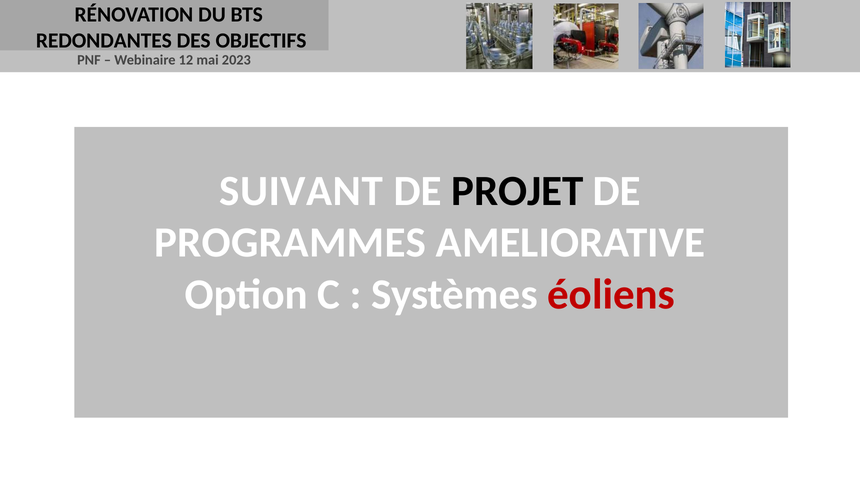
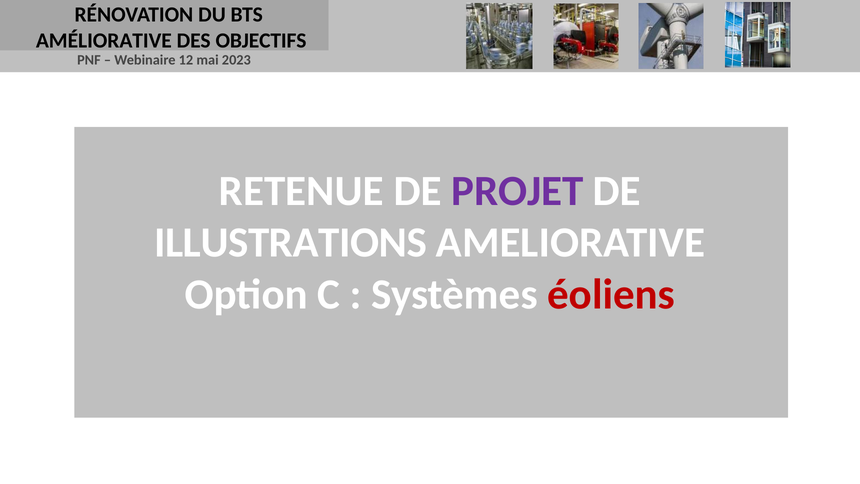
REDONDANTES: REDONDANTES -> AMÉLIORATIVE (104, 41)
SUIVANT: SUIVANT -> RETENUE (301, 191)
PROJET colour: black -> purple (517, 191)
PROGRAMMES: PROGRAMMES -> ILLUSTRATIONS (291, 243)
